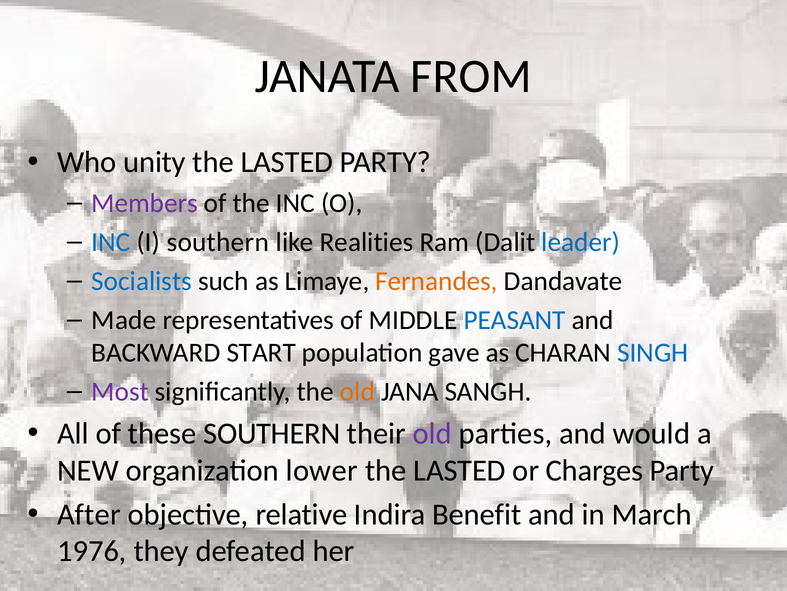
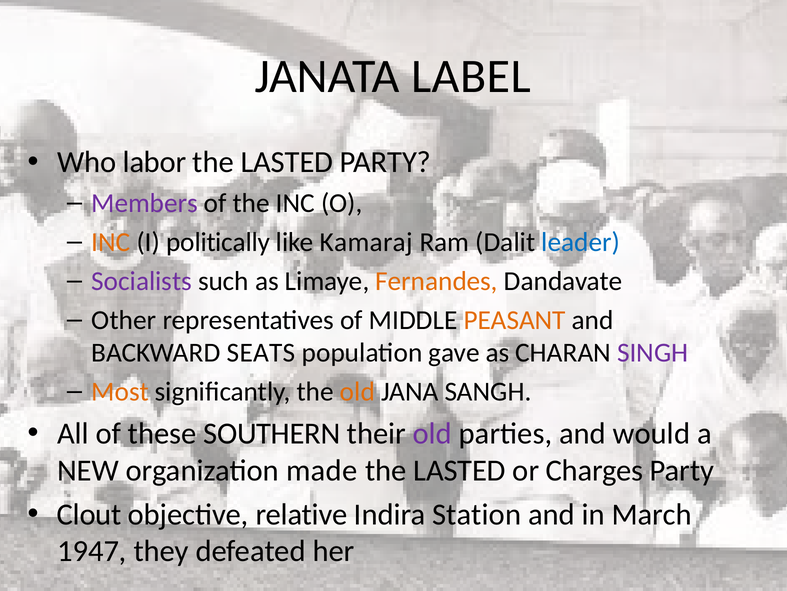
FROM: FROM -> LABEL (471, 76)
unity: unity -> labor (155, 162)
INC colour: blue -> orange (111, 242)
I southern: southern -> politically (218, 242)
Realities: Realities -> Kamaraj (366, 242)
Socialists colour: blue -> purple (142, 281)
Made: Made -> Other (124, 320)
PEASANT colour: blue -> orange (515, 320)
START: START -> SEATS (261, 352)
SINGH colour: blue -> purple (653, 352)
Most colour: purple -> orange (120, 391)
lower: lower -> made (322, 470)
After: After -> Clout (89, 514)
Benefit: Benefit -> Station (477, 514)
1976: 1976 -> 1947 (92, 551)
